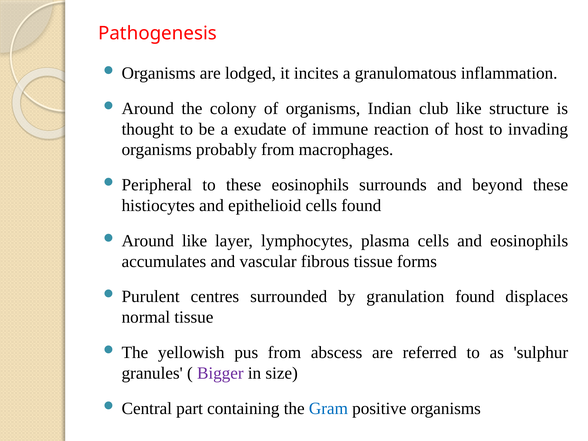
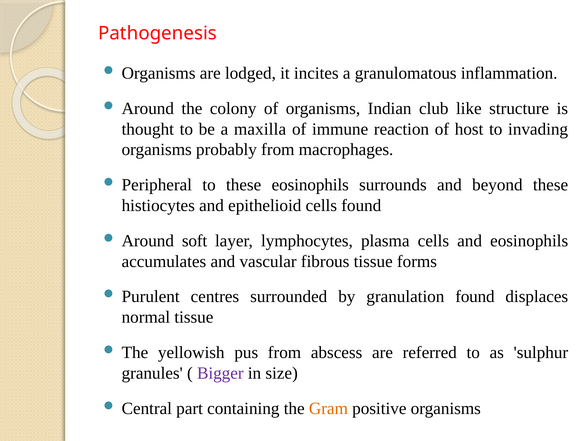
exudate: exudate -> maxilla (260, 129)
Around like: like -> soft (195, 241)
Gram colour: blue -> orange (328, 408)
